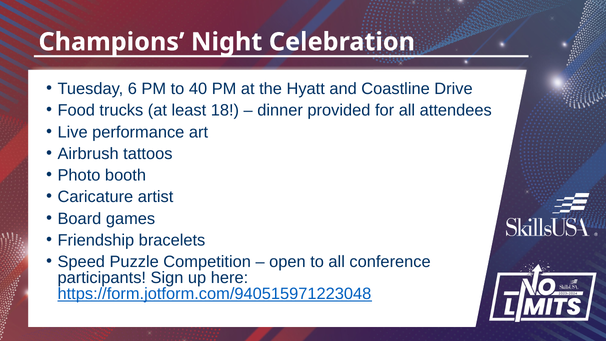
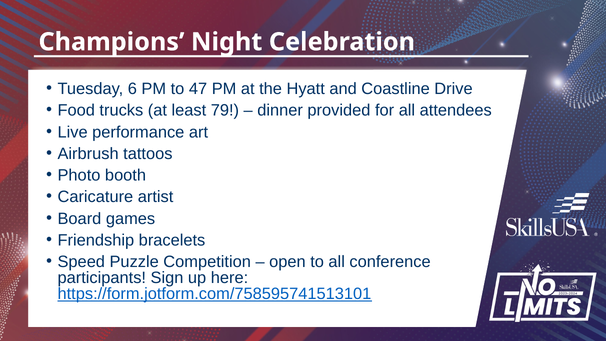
40: 40 -> 47 (198, 89)
18: 18 -> 79 (225, 110)
https://form.jotform.com/940515971223048: https://form.jotform.com/940515971223048 -> https://form.jotform.com/758595741513101 (214, 294)
